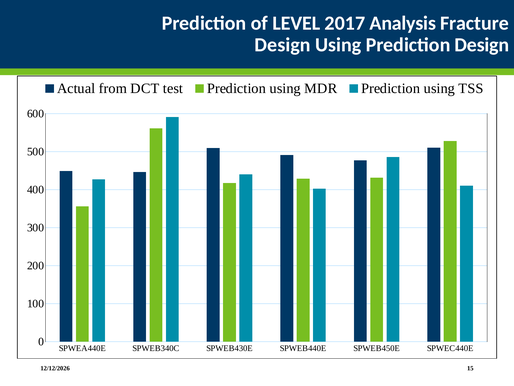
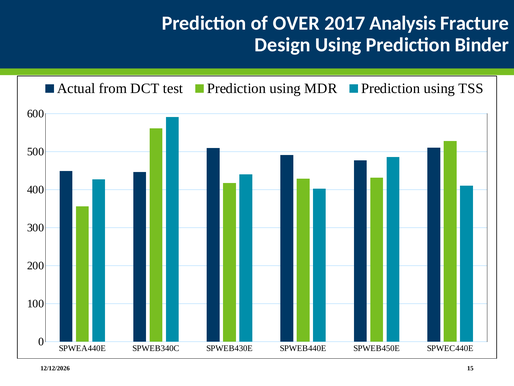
LEVEL: LEVEL -> OVER (296, 23)
Prediction Design: Design -> Binder (482, 45)
